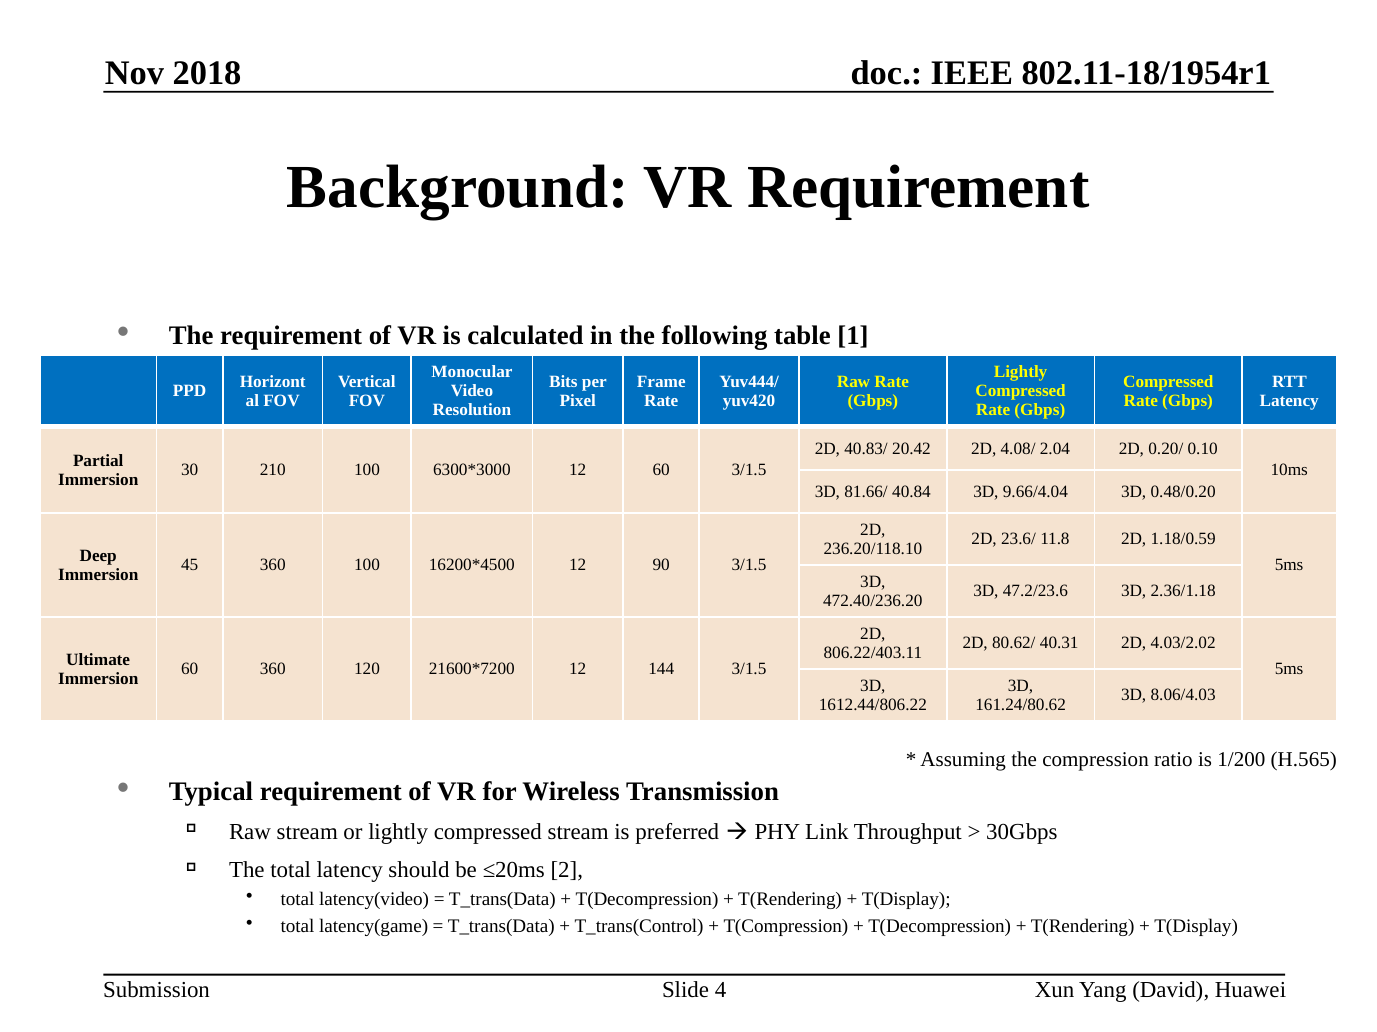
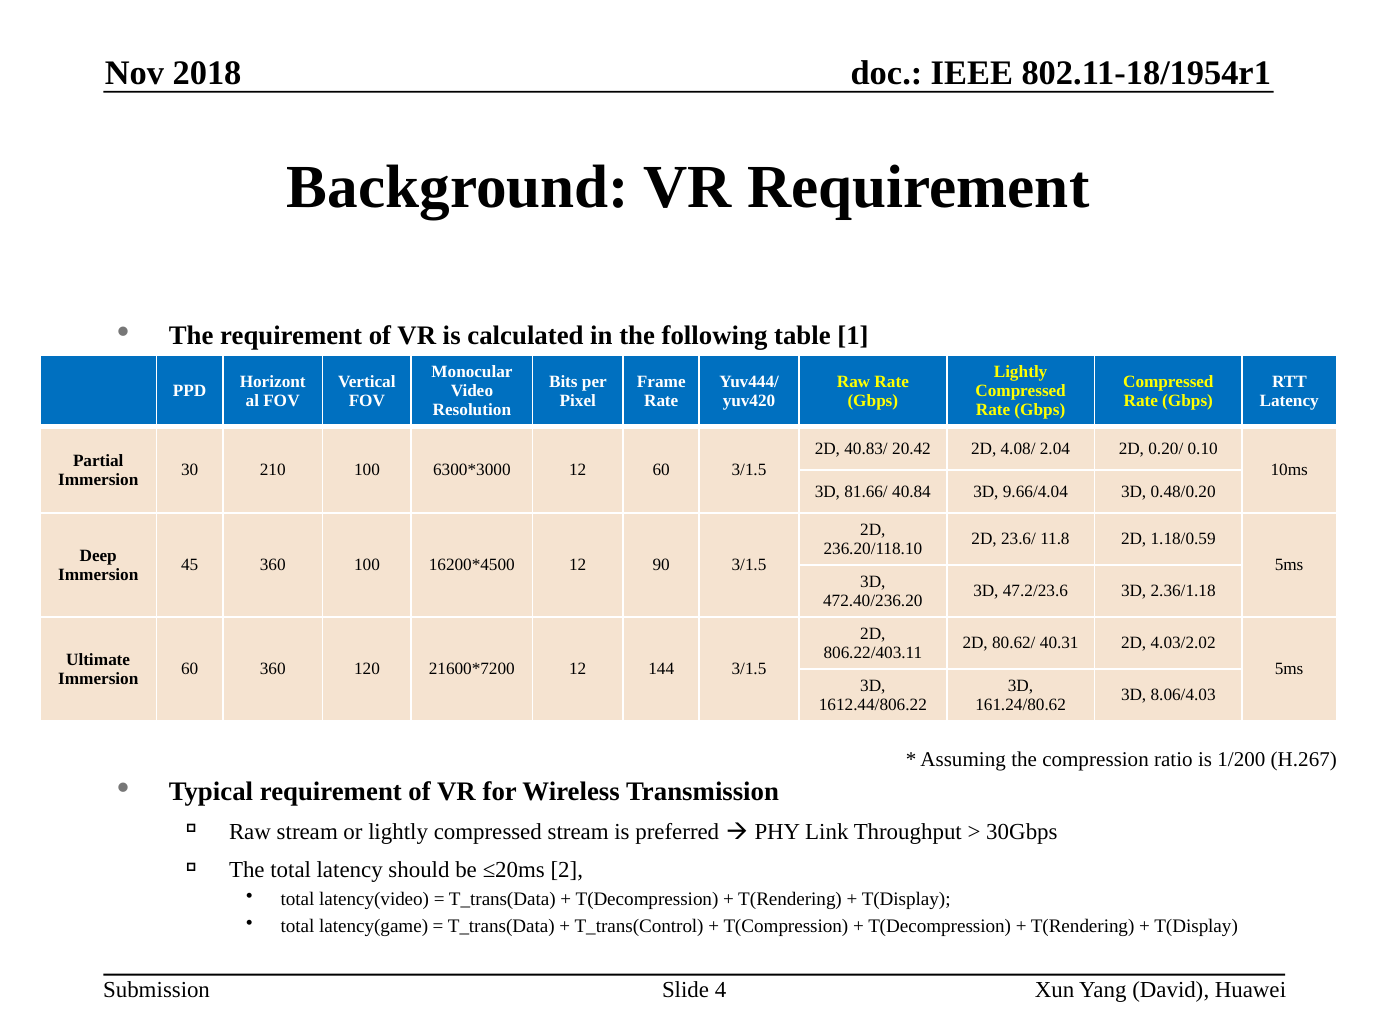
H.565: H.565 -> H.267 (1304, 760)
